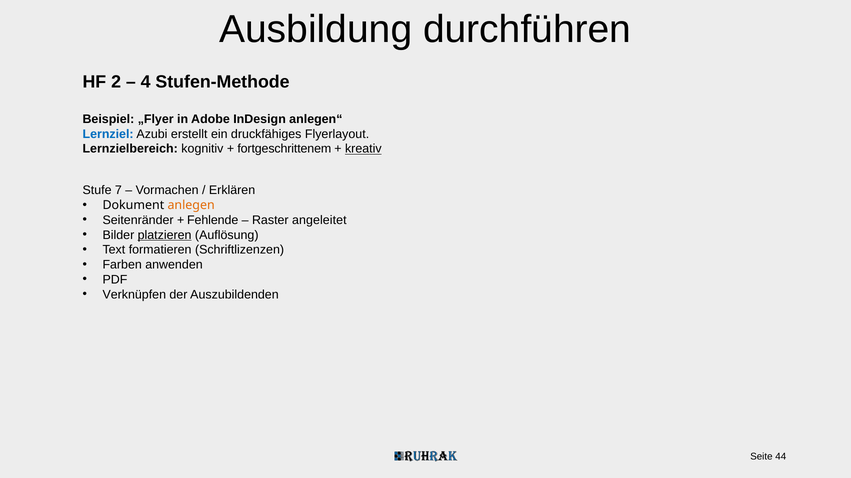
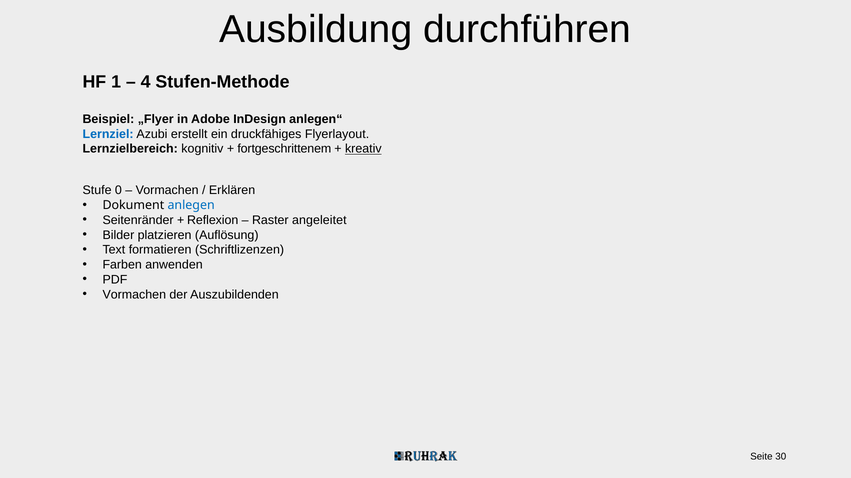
2: 2 -> 1 (116, 82)
7: 7 -> 0 (118, 191)
anlegen colour: orange -> blue (191, 205)
Fehlende: Fehlende -> Reflexion (213, 220)
platzieren underline: present -> none (165, 235)
Verknüpfen: Verknüpfen -> Vormachen (134, 295)
44: 44 -> 30 (781, 457)
